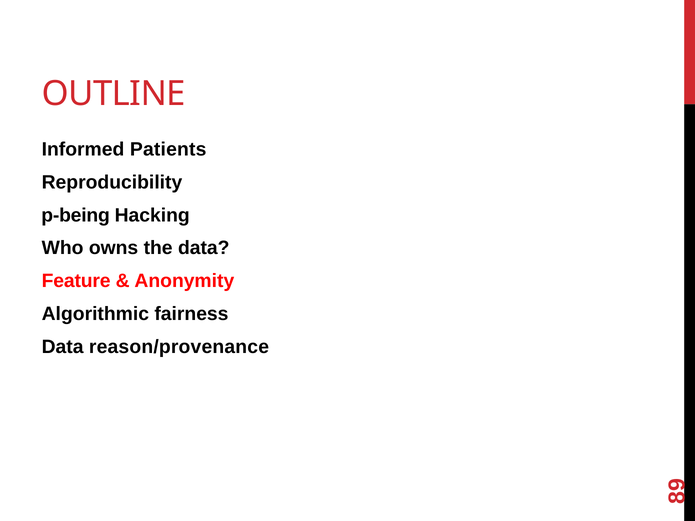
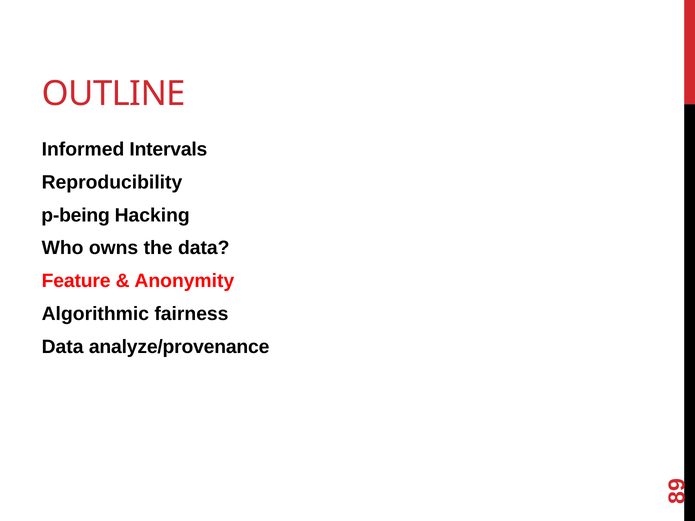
Patients: Patients -> Intervals (168, 150)
reason/provenance: reason/provenance -> analyze/provenance (179, 347)
